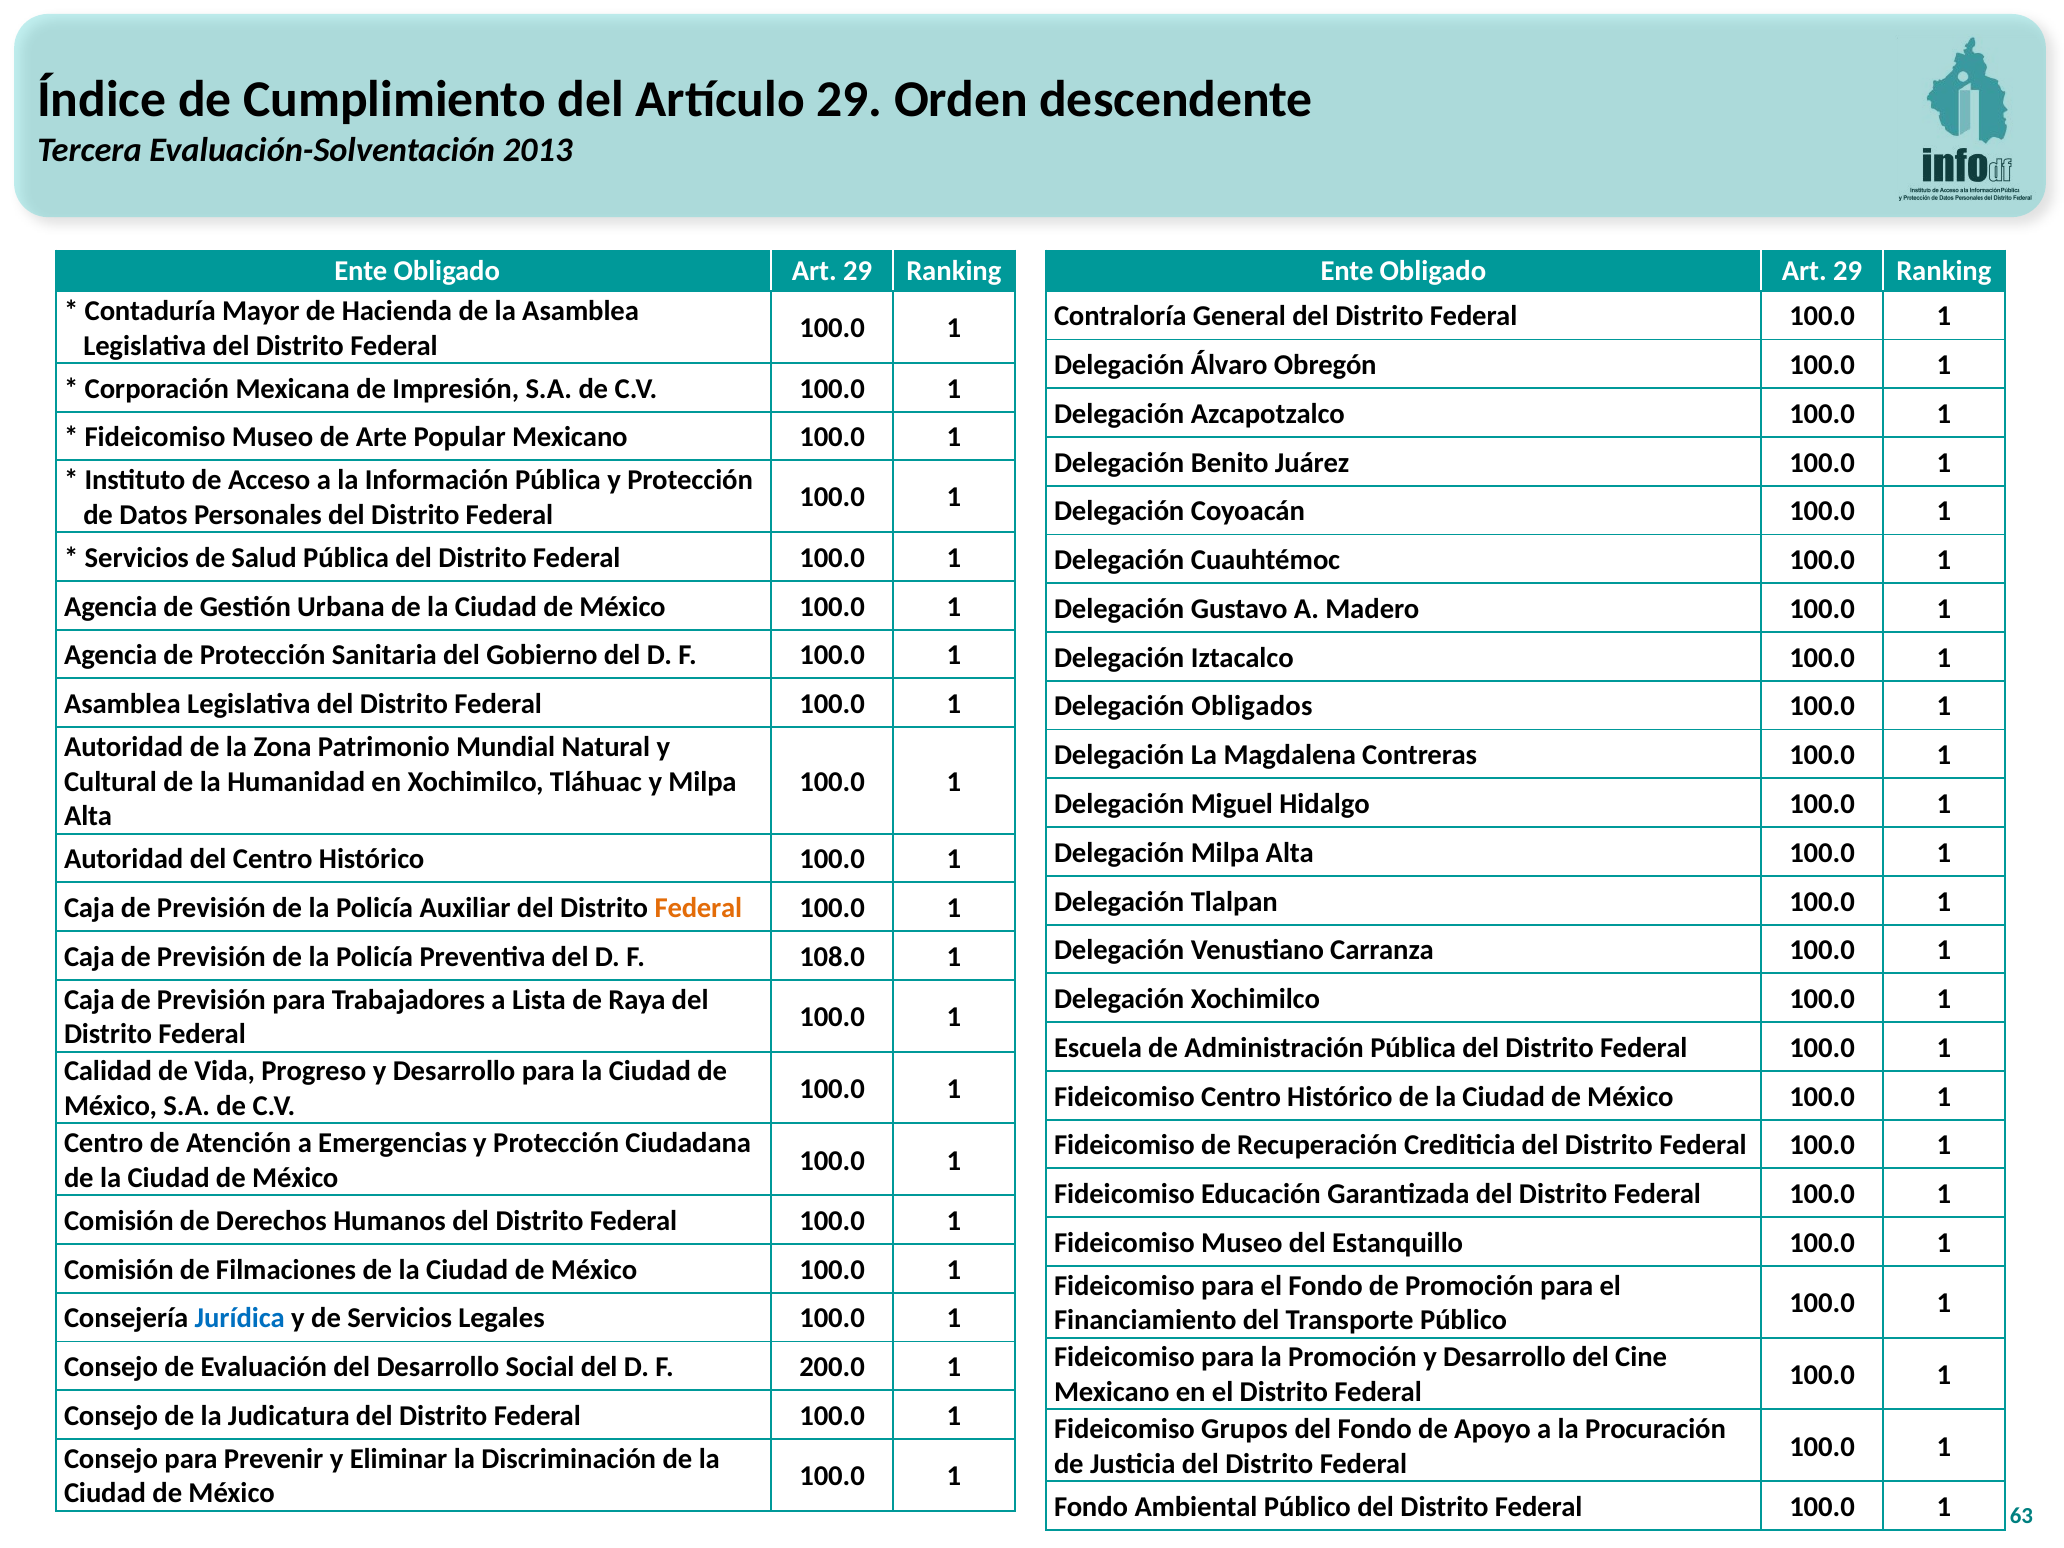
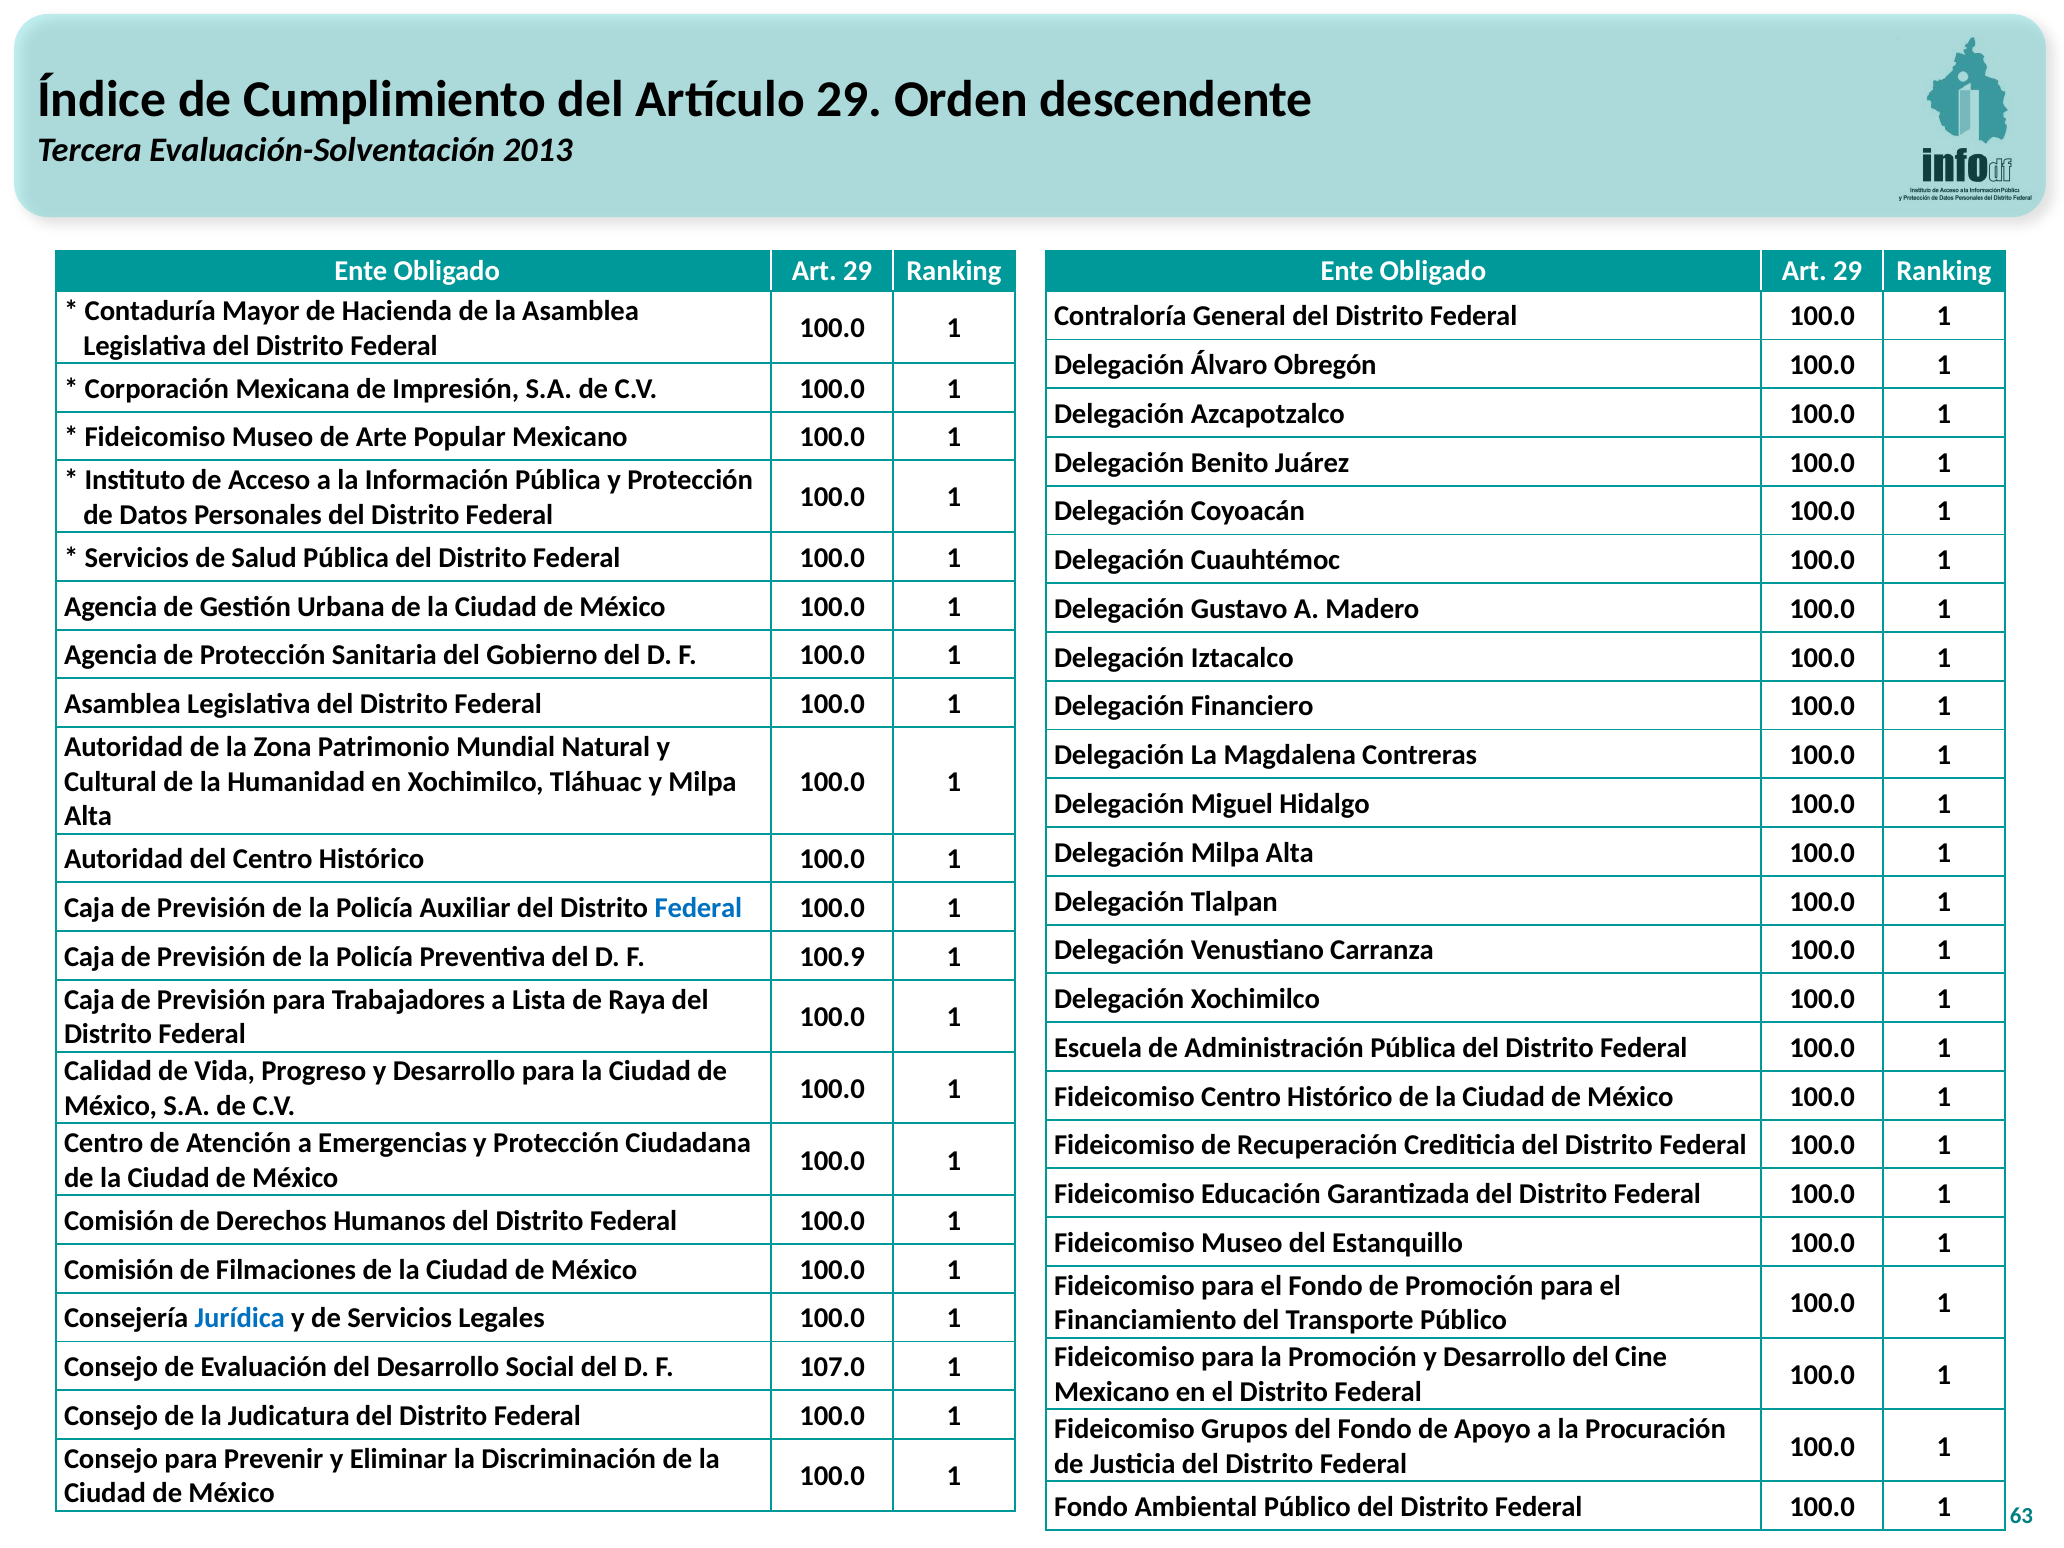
Obligados: Obligados -> Financiero (1252, 707)
Federal colour: orange -> blue (698, 908)
108.0: 108.0 -> 100.9 (832, 957)
200.0: 200.0 -> 107.0 (832, 1367)
